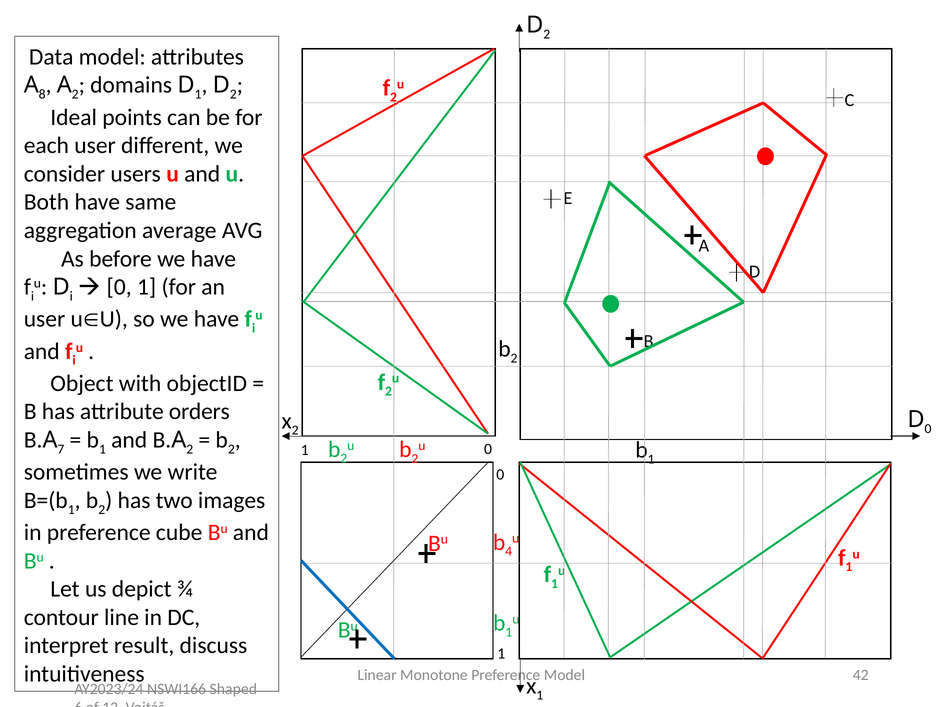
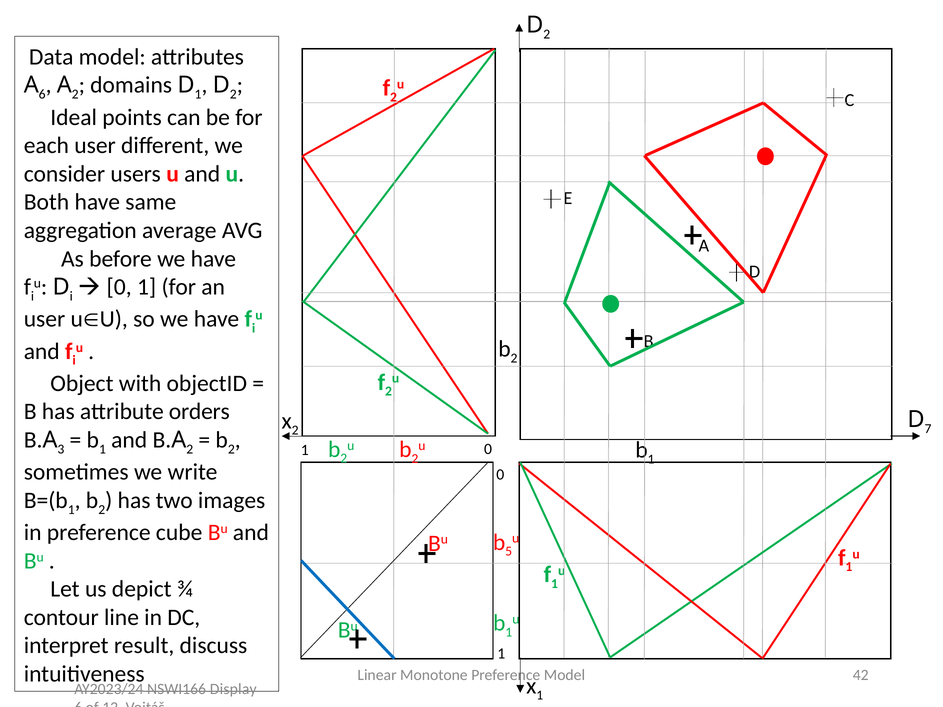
A 8: 8 -> 6 (42, 94)
D 0: 0 -> 7 (928, 429)
7: 7 -> 3 (61, 449)
4: 4 -> 5 (509, 552)
Shaped: Shaped -> Display (233, 689)
